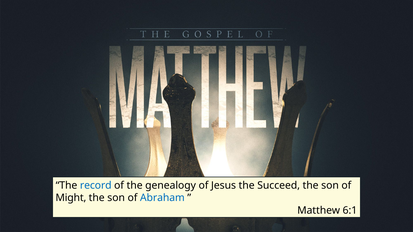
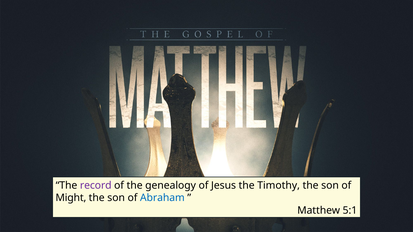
record colour: blue -> purple (96, 186)
Succeed: Succeed -> Timothy (279, 186)
6:1: 6:1 -> 5:1 (350, 211)
